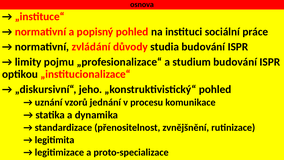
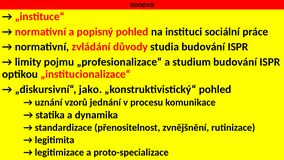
jeho: jeho -> jako (90, 89)
